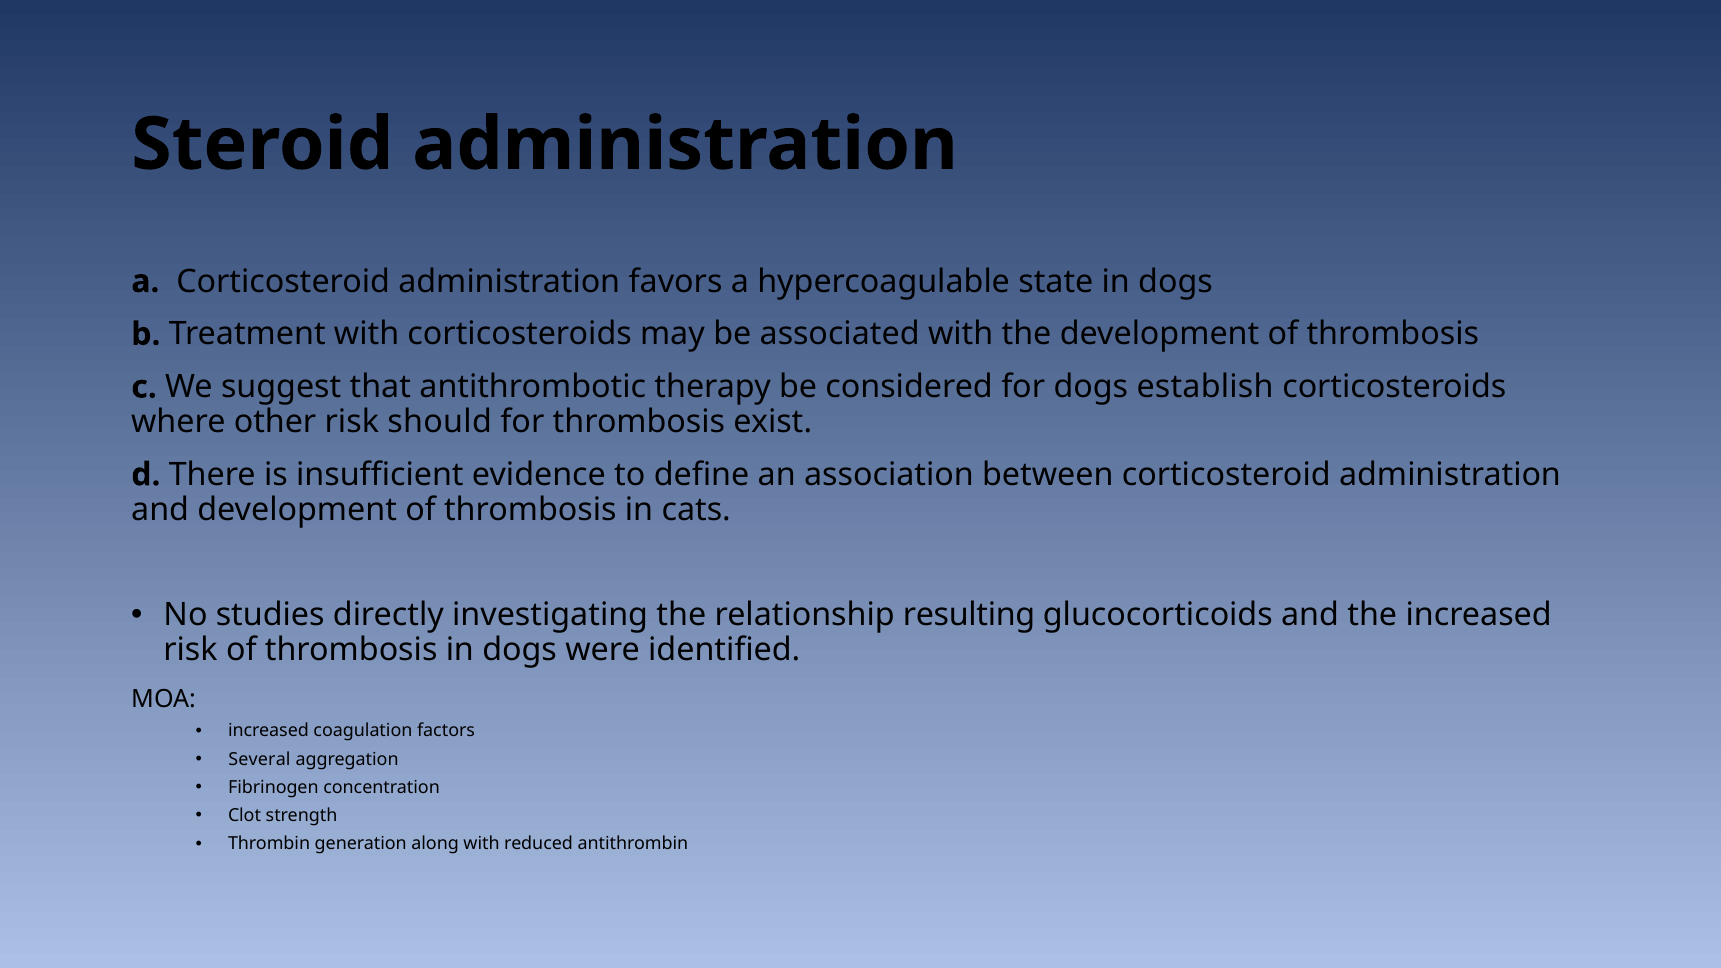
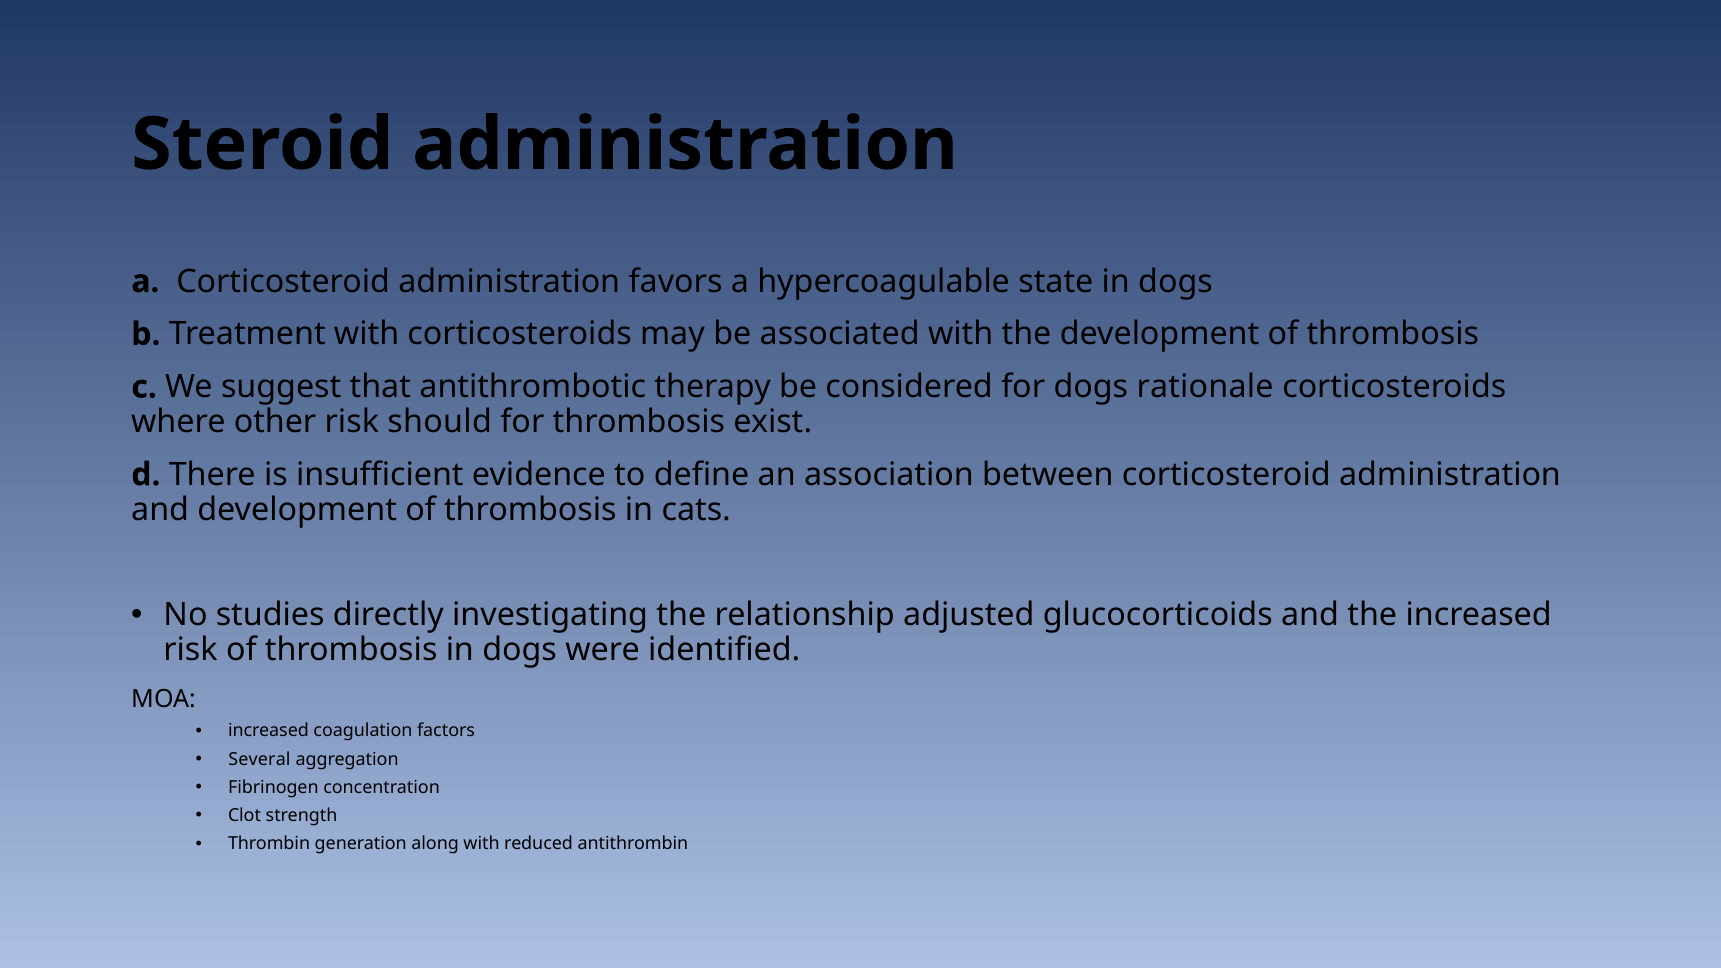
establish: establish -> rationale (1205, 387)
resulting: resulting -> adjusted (969, 615)
